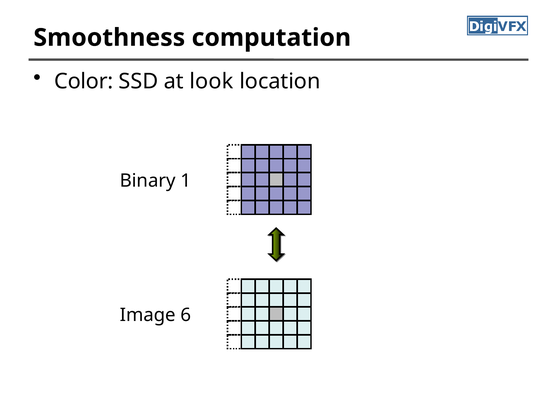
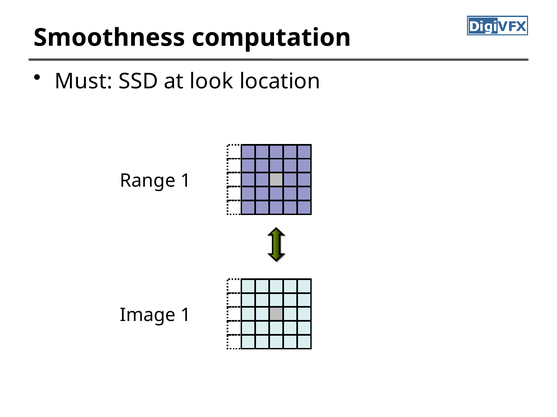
Color: Color -> Must (84, 81)
Binary: Binary -> Range (148, 181)
Image 6: 6 -> 1 (186, 316)
